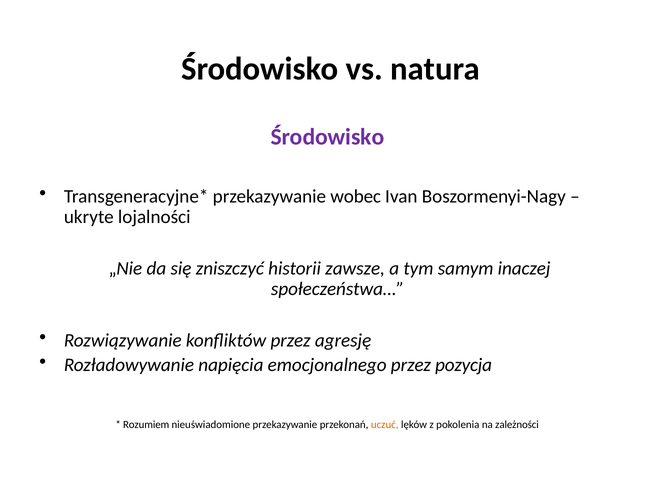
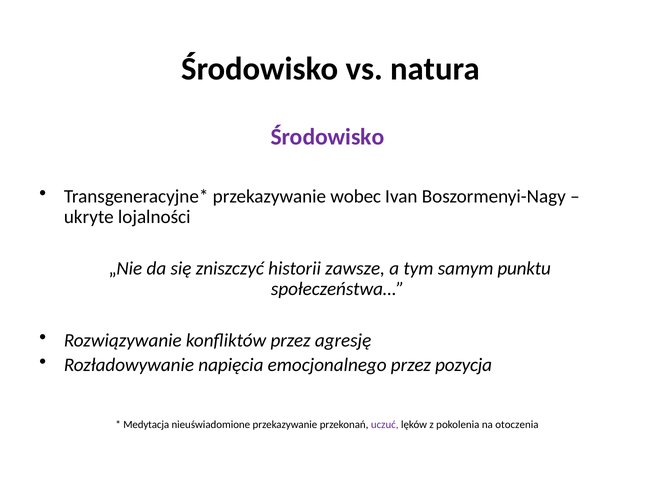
inaczej: inaczej -> punktu (524, 269)
Rozumiem: Rozumiem -> Medytacja (146, 425)
uczuć colour: orange -> purple (385, 425)
zależności: zależności -> otoczenia (517, 425)
